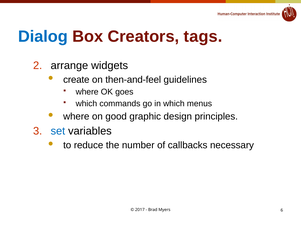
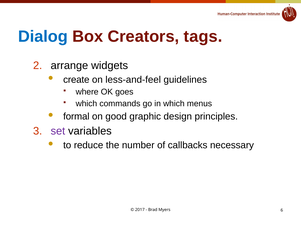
then-and-feel: then-and-feel -> less-and-feel (133, 79)
where: where -> formal (76, 116)
set colour: blue -> purple (58, 131)
